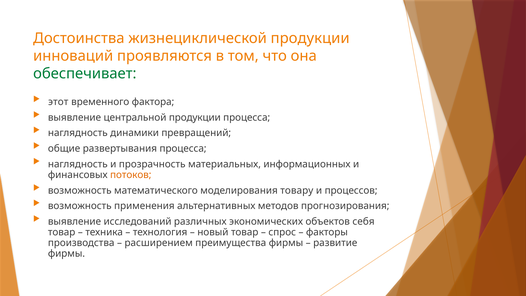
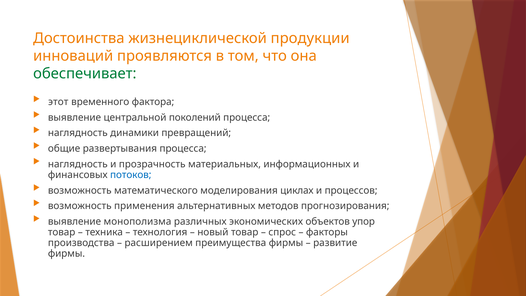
центральной продукции: продукции -> поколений (195, 117)
потоков colour: orange -> blue (131, 175)
товару: товару -> циклах (297, 190)
исследований: исследований -> монополизма (137, 221)
себя: себя -> упор (364, 221)
